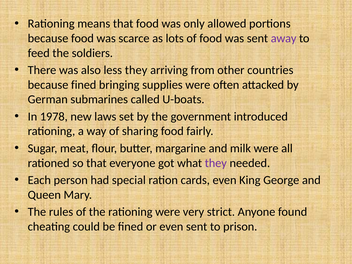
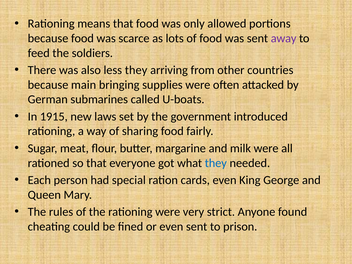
because fined: fined -> main (84, 85)
1978: 1978 -> 1915 (54, 117)
they colour: purple -> blue (216, 163)
